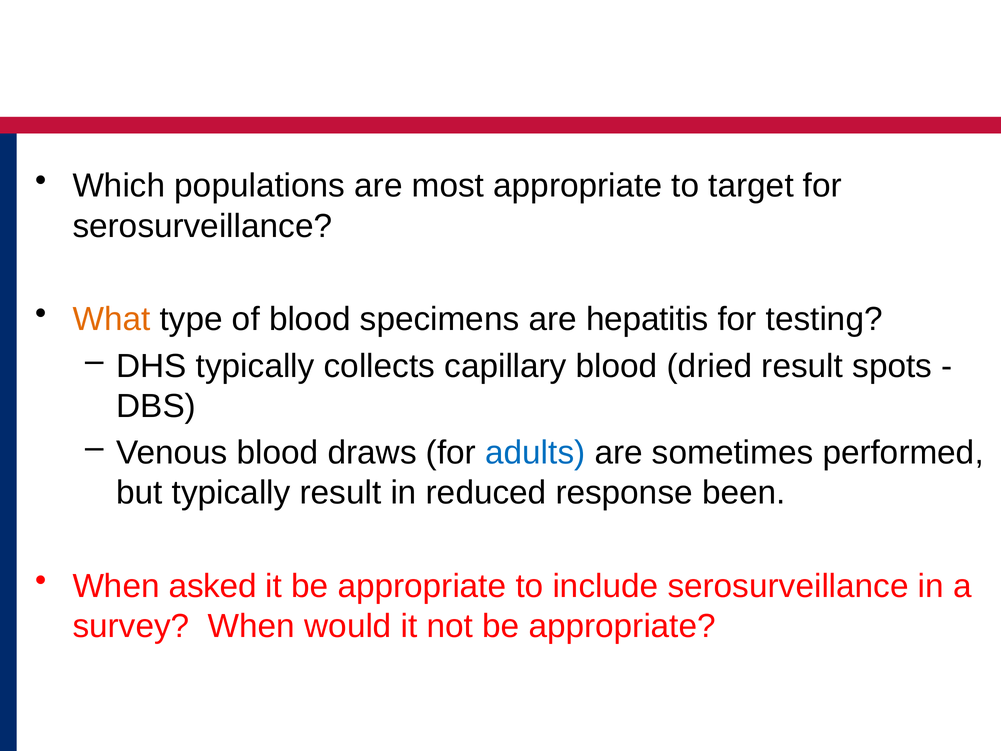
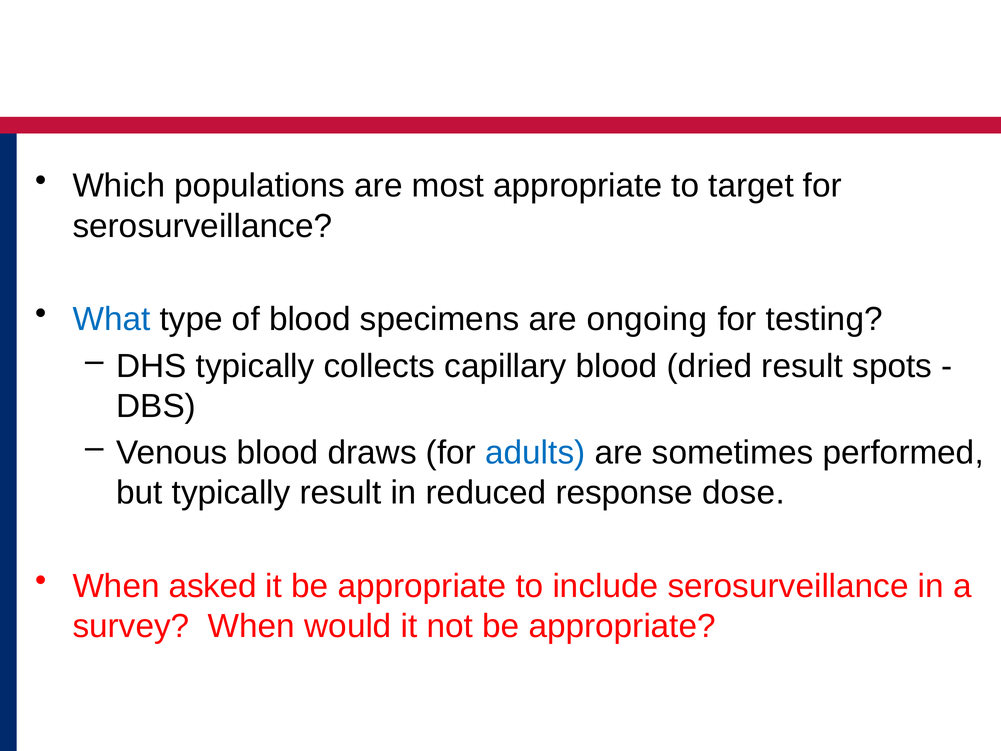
What colour: orange -> blue (111, 319)
hepatitis: hepatitis -> ongoing (647, 319)
been: been -> dose (744, 493)
